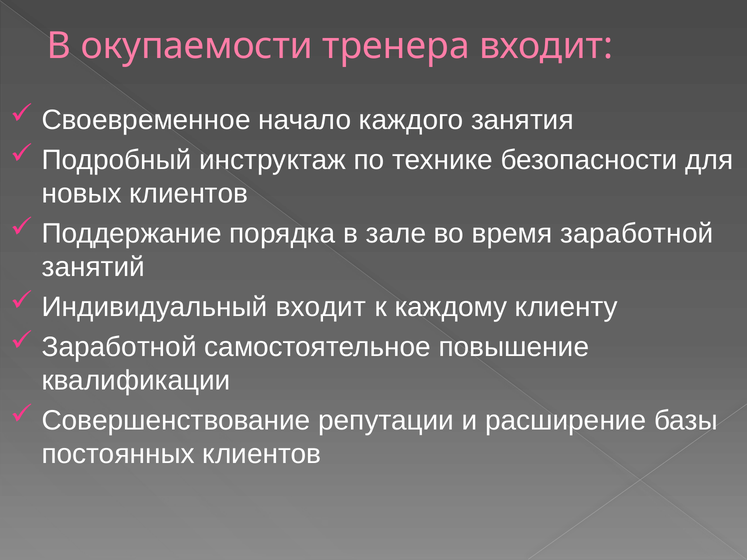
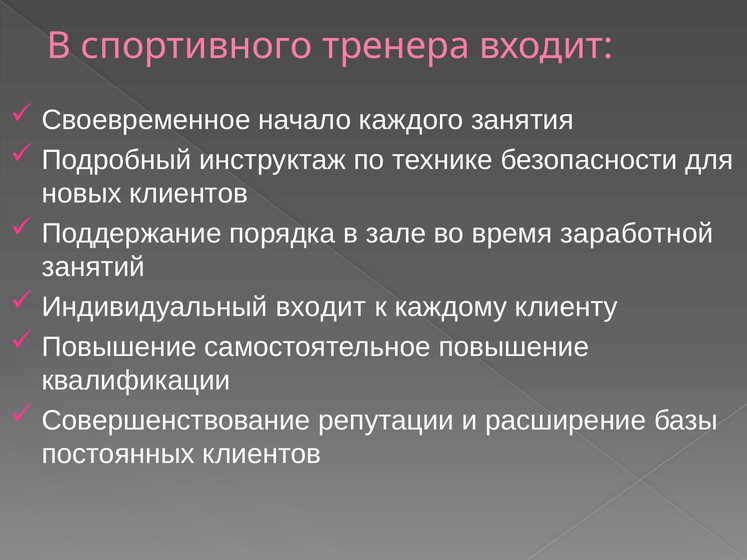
окупаемости: окупаемости -> спортивного (197, 46)
Заработной: Заработной -> Повышение (119, 347)
